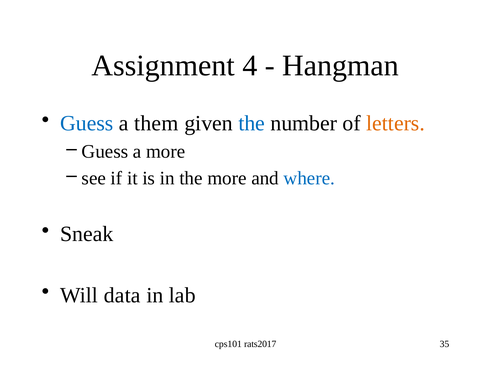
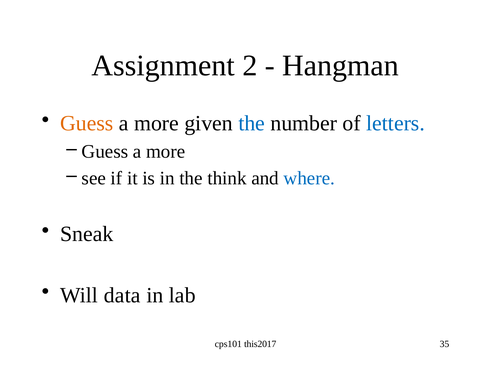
4: 4 -> 2 (250, 66)
Guess colour: blue -> orange (87, 123)
them: them -> more (156, 123)
letters colour: orange -> blue (396, 123)
the more: more -> think (227, 178)
rats2017: rats2017 -> this2017 (260, 344)
